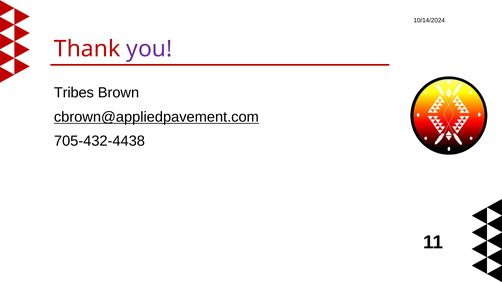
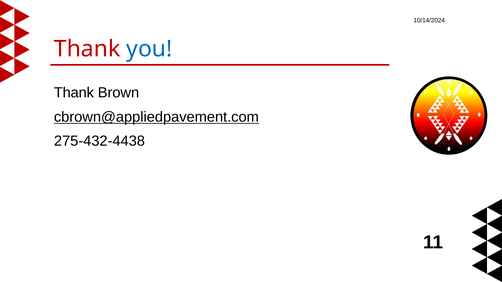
you colour: purple -> blue (149, 49)
Tribes: Tribes -> Thank (74, 93)
705-432-4438: 705-432-4438 -> 275-432-4438 (99, 141)
